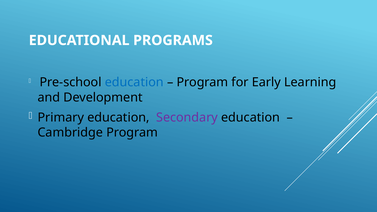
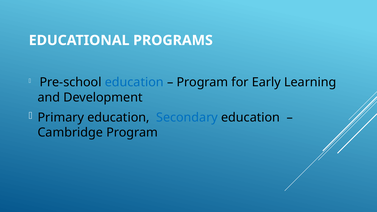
Secondary colour: purple -> blue (187, 117)
